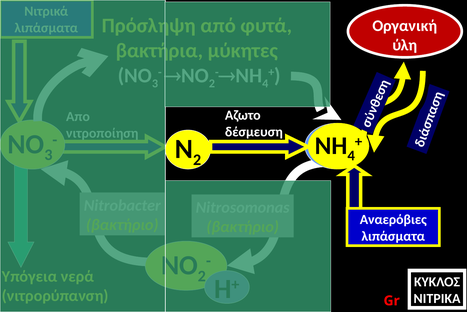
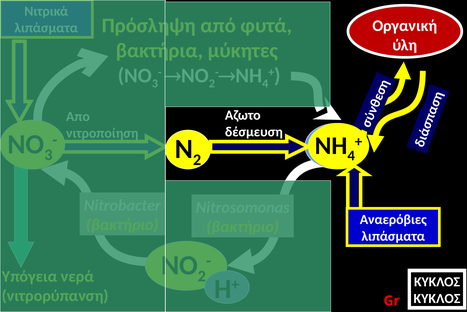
ΝΙΤΡΙΚΑ: ΝΙΤΡΙΚΑ -> ΚΥΚΛΟΣ (437, 298)
